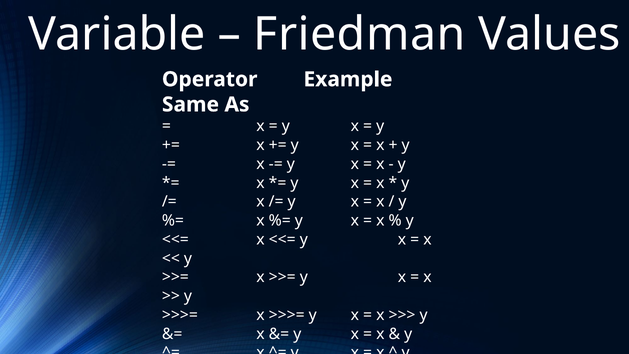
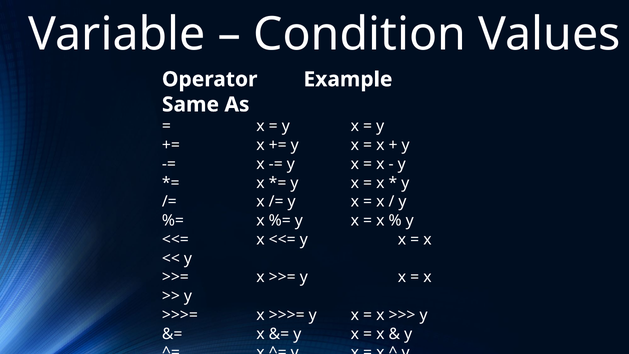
Friedman: Friedman -> Condition (360, 34)
